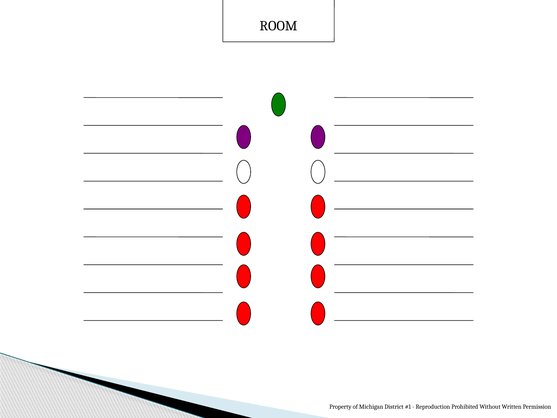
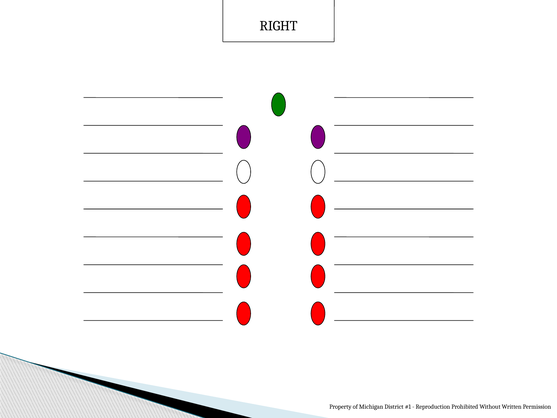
ROOM: ROOM -> RIGHT (279, 26)
